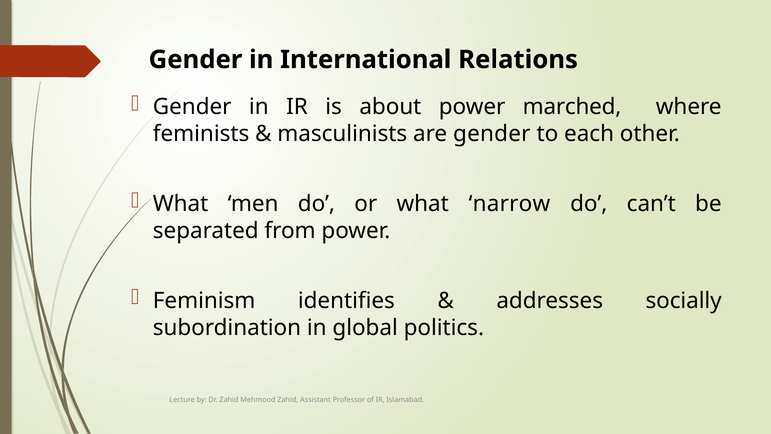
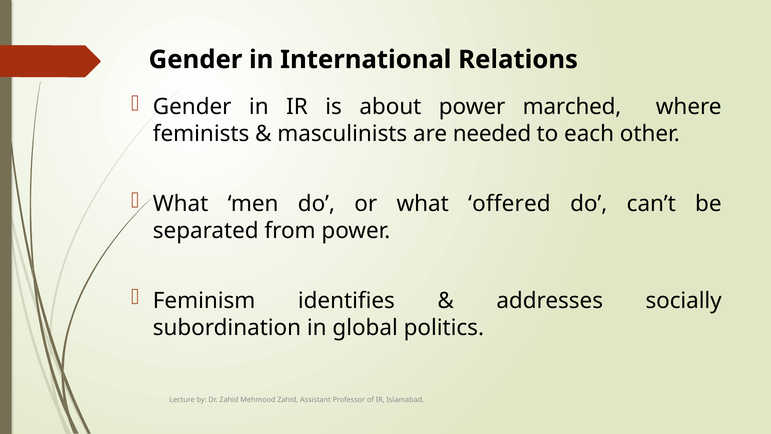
are gender: gender -> needed (492, 134)
narrow: narrow -> offered (509, 204)
